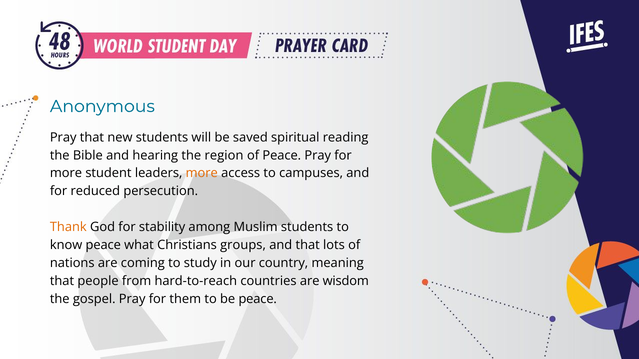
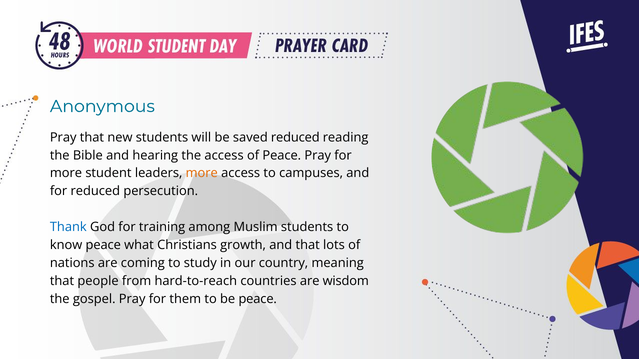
saved spiritual: spiritual -> reduced (295, 137)
the region: region -> access (224, 155)
Thank colour: orange -> blue (68, 228)
stability: stability -> training (162, 228)
groups: groups -> growth (243, 246)
